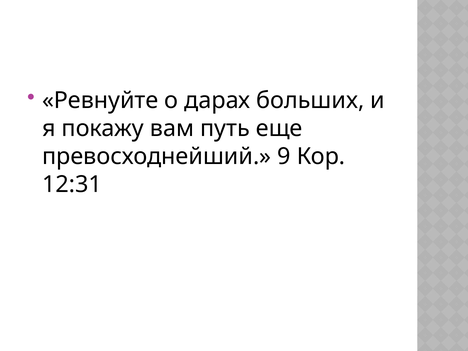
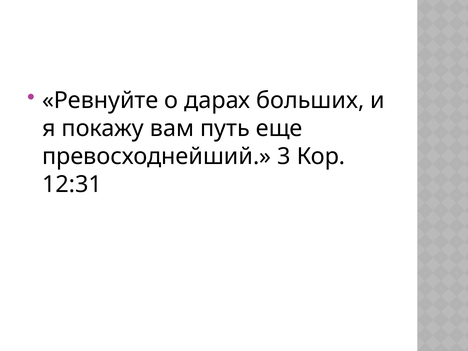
9: 9 -> 3 (284, 157)
